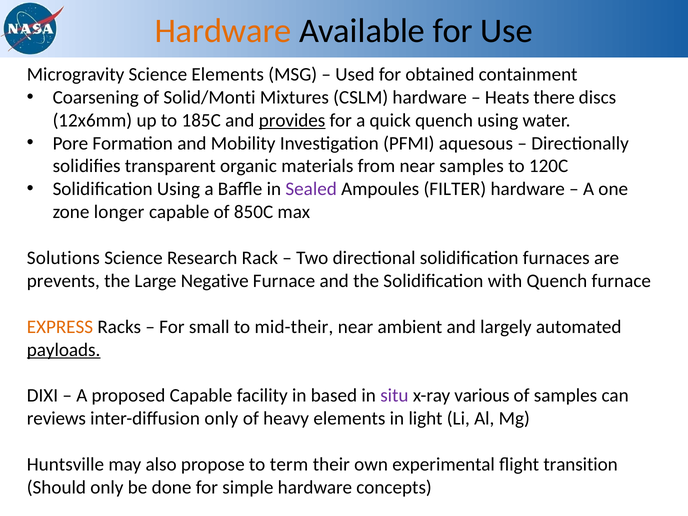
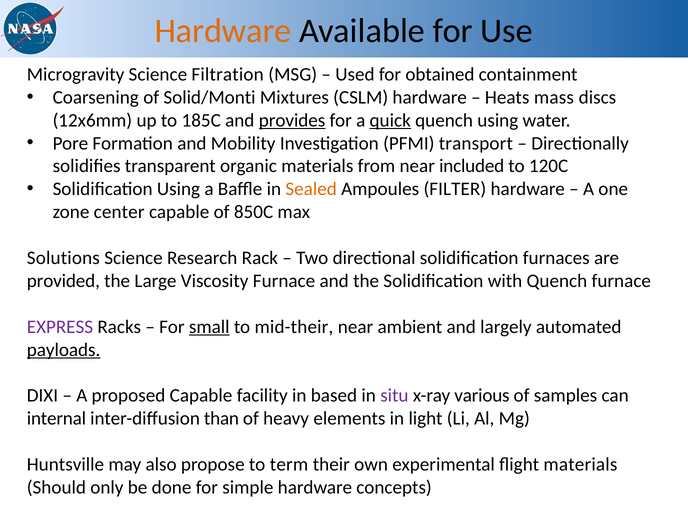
Science Elements: Elements -> Filtration (228, 74)
there: there -> mass (554, 97)
quick underline: none -> present (390, 120)
aquesous: aquesous -> transport (476, 143)
near samples: samples -> included (472, 166)
Sealed colour: purple -> orange (311, 189)
longer: longer -> center (119, 212)
prevents: prevents -> provided (63, 281)
Negative: Negative -> Viscosity (215, 281)
EXPRESS colour: orange -> purple (60, 327)
small underline: none -> present (209, 327)
reviews: reviews -> internal (56, 419)
inter-diffusion only: only -> than (222, 419)
flight transition: transition -> materials (580, 464)
